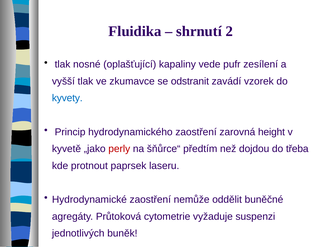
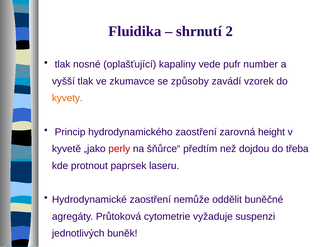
zesílení: zesílení -> number (261, 65)
odstranit: odstranit -> způsoby (190, 81)
kyvety colour: blue -> orange (67, 98)
